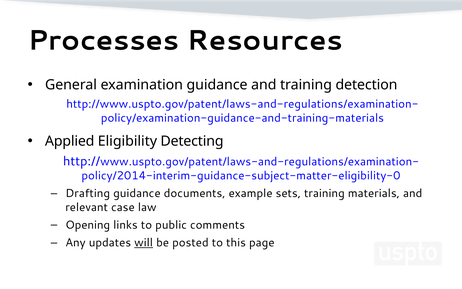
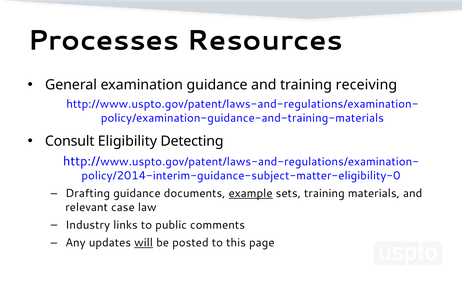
detection: detection -> receiving (366, 85)
Applied: Applied -> Consult (70, 141)
example underline: none -> present (251, 193)
Opening: Opening -> Industry (88, 225)
